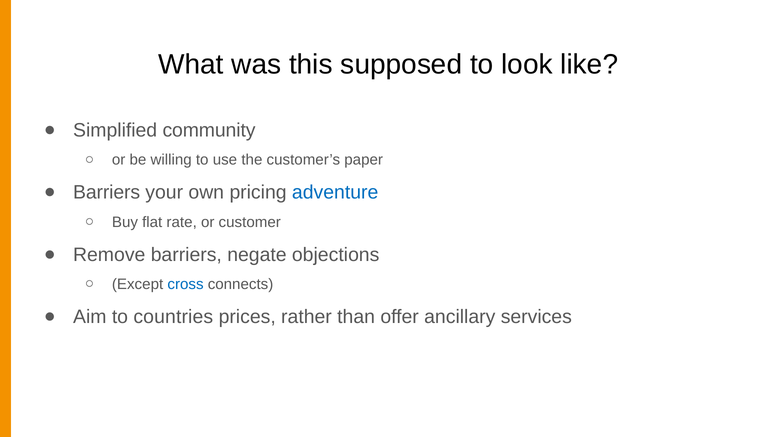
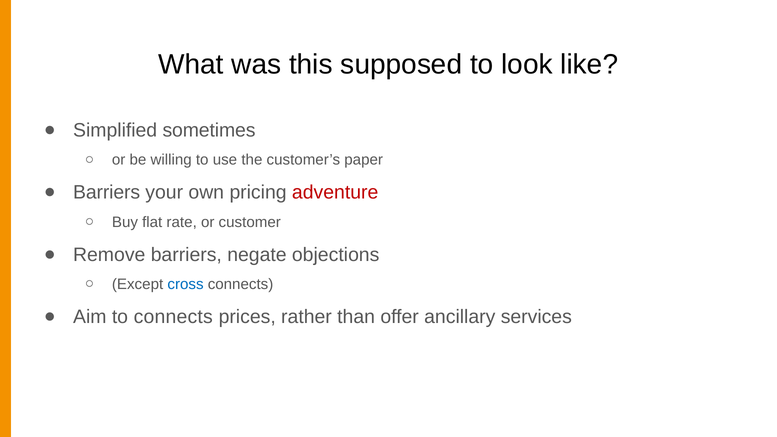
community: community -> sometimes (209, 130)
adventure colour: blue -> red (335, 193)
to countries: countries -> connects (173, 317)
